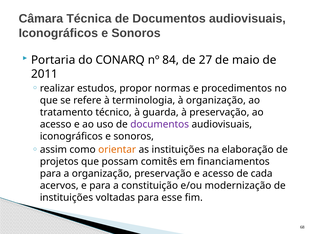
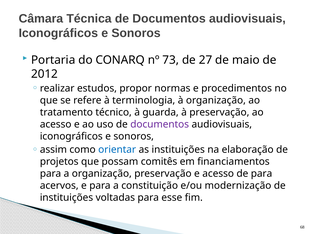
84: 84 -> 73 (171, 60)
2011: 2011 -> 2012 (45, 74)
orientar colour: orange -> blue (117, 150)
de cada: cada -> para (262, 174)
